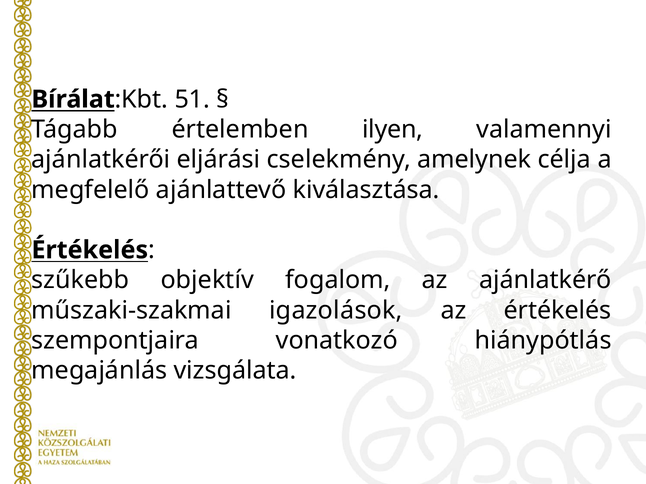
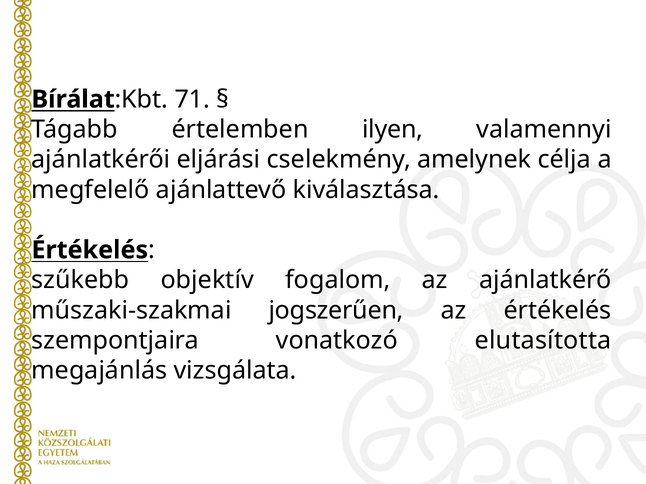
51: 51 -> 71 (192, 99)
igazolások: igazolások -> jogszerűen (336, 311)
hiánypótlás: hiánypótlás -> elutasította (543, 341)
